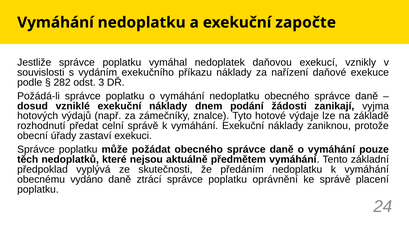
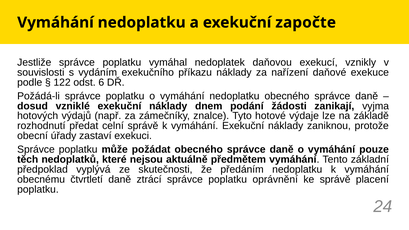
282: 282 -> 122 (62, 82)
3: 3 -> 6 (101, 82)
vydáno: vydáno -> čtvrtletí (87, 179)
